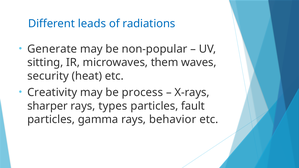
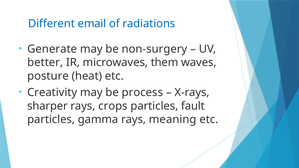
leads: leads -> email (92, 24)
non-popular: non-popular -> non-surgery (154, 49)
sitting: sitting -> better (45, 63)
security: security -> posture (48, 76)
types: types -> crops (113, 106)
behavior: behavior -> meaning (173, 119)
